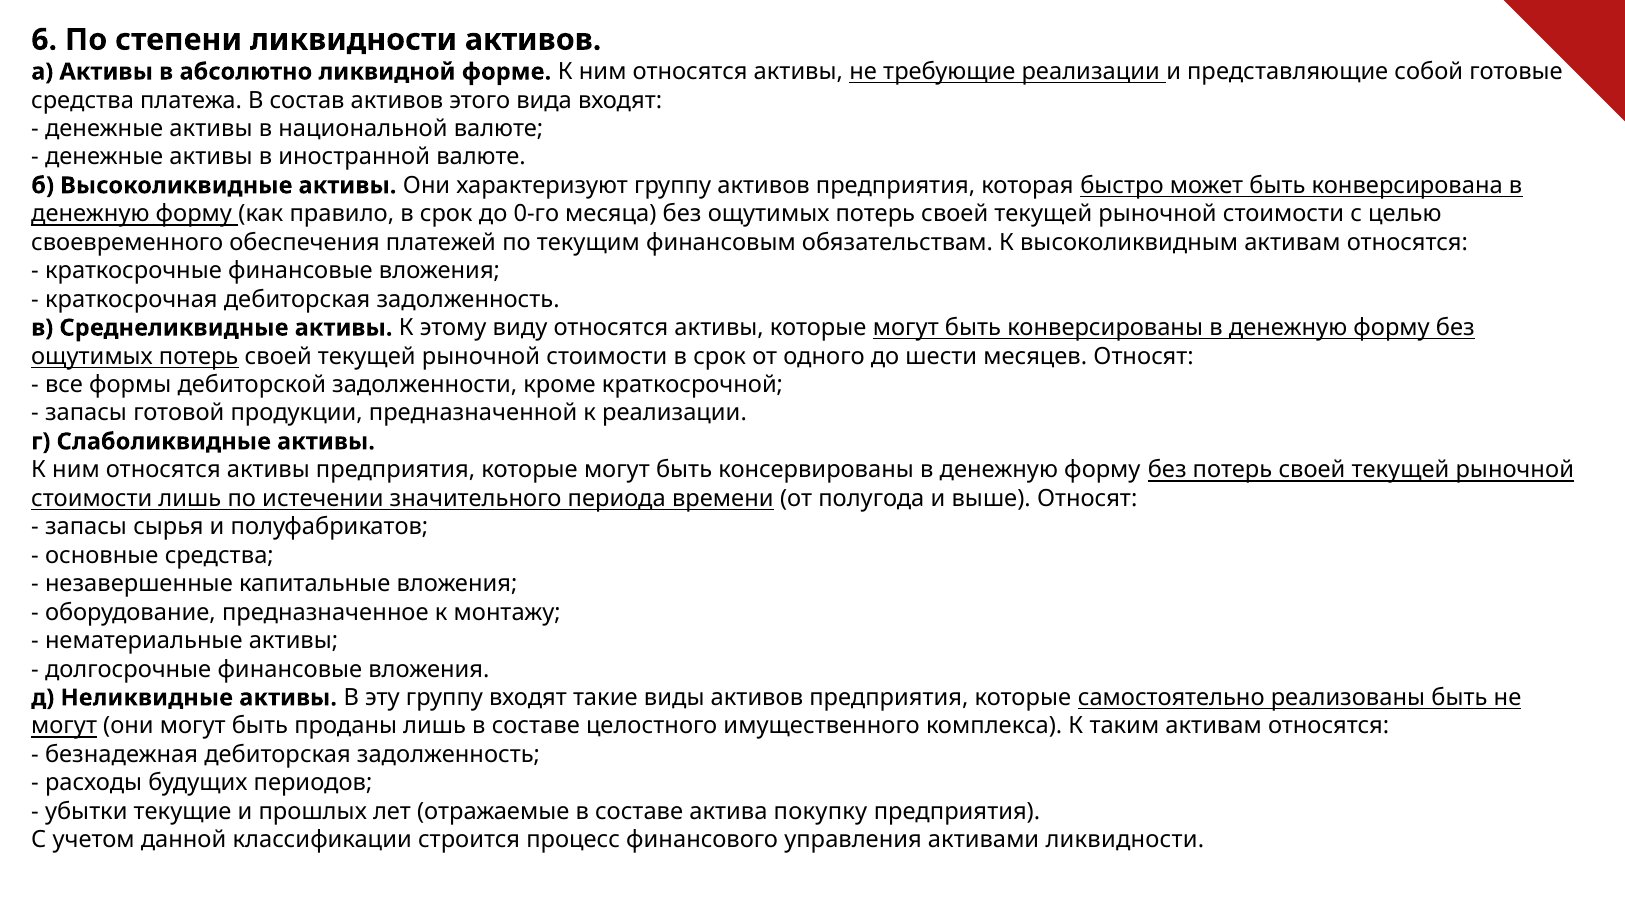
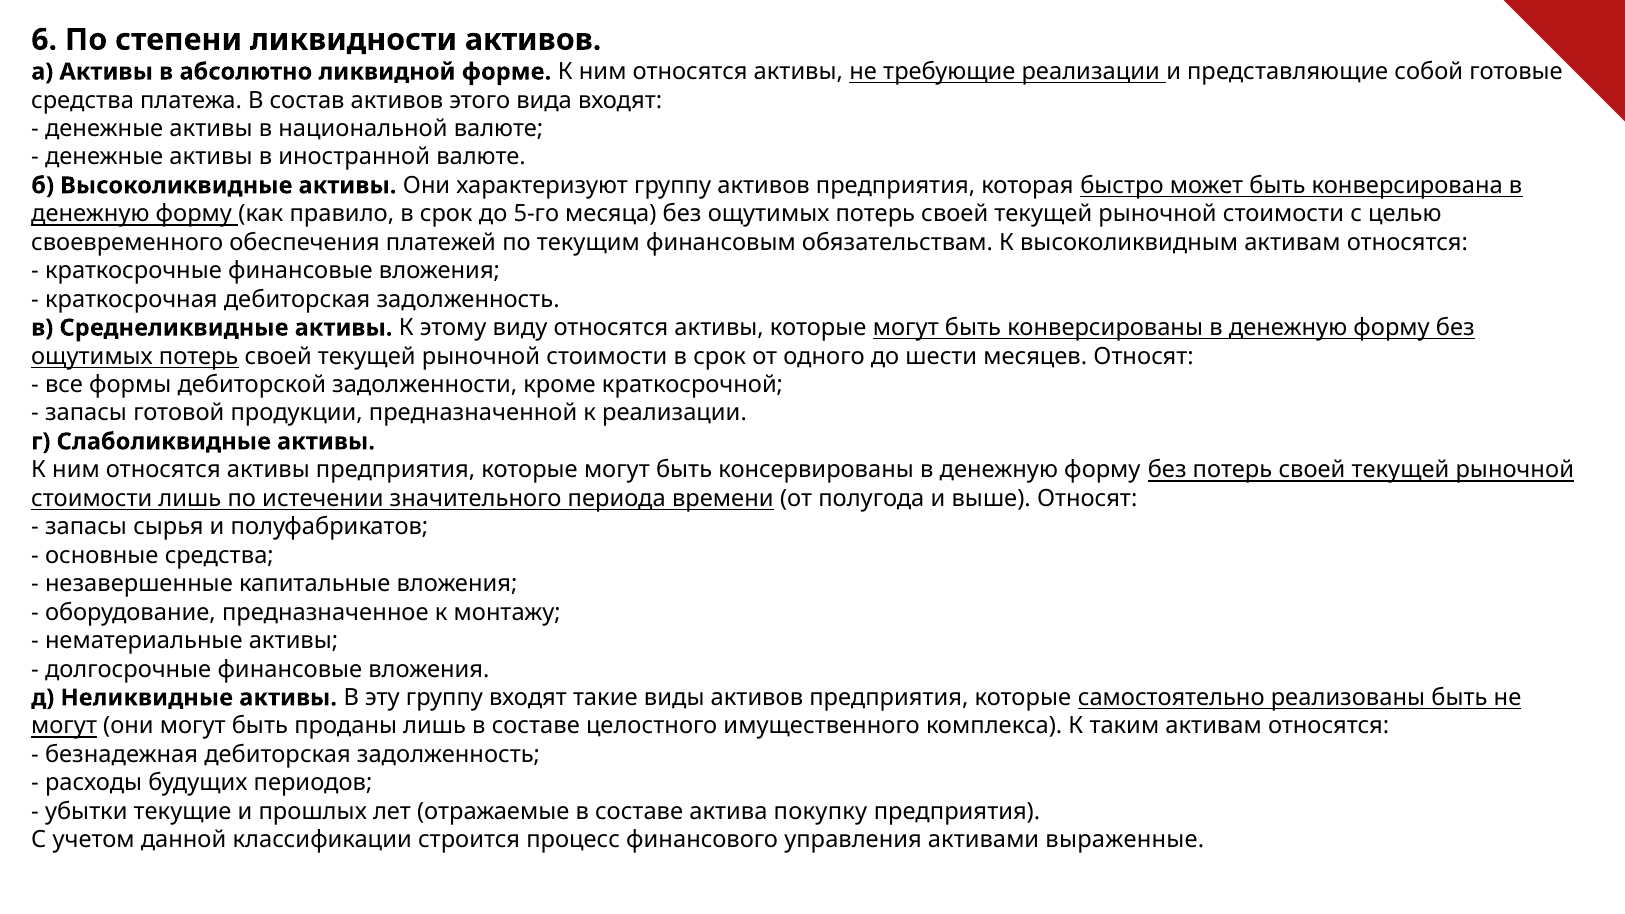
0-го: 0-го -> 5-го (536, 214)
активами ликвидности: ликвидности -> выраженные (1125, 840)
